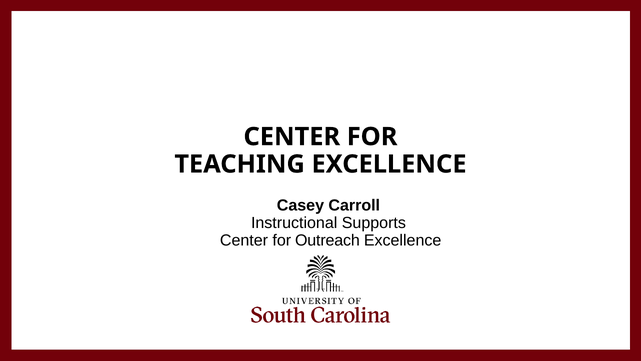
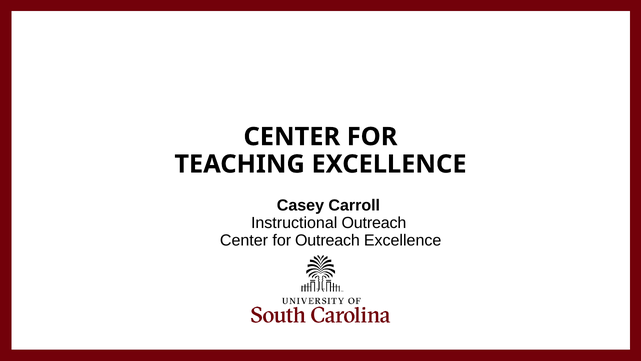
Instructional Supports: Supports -> Outreach (374, 223)
